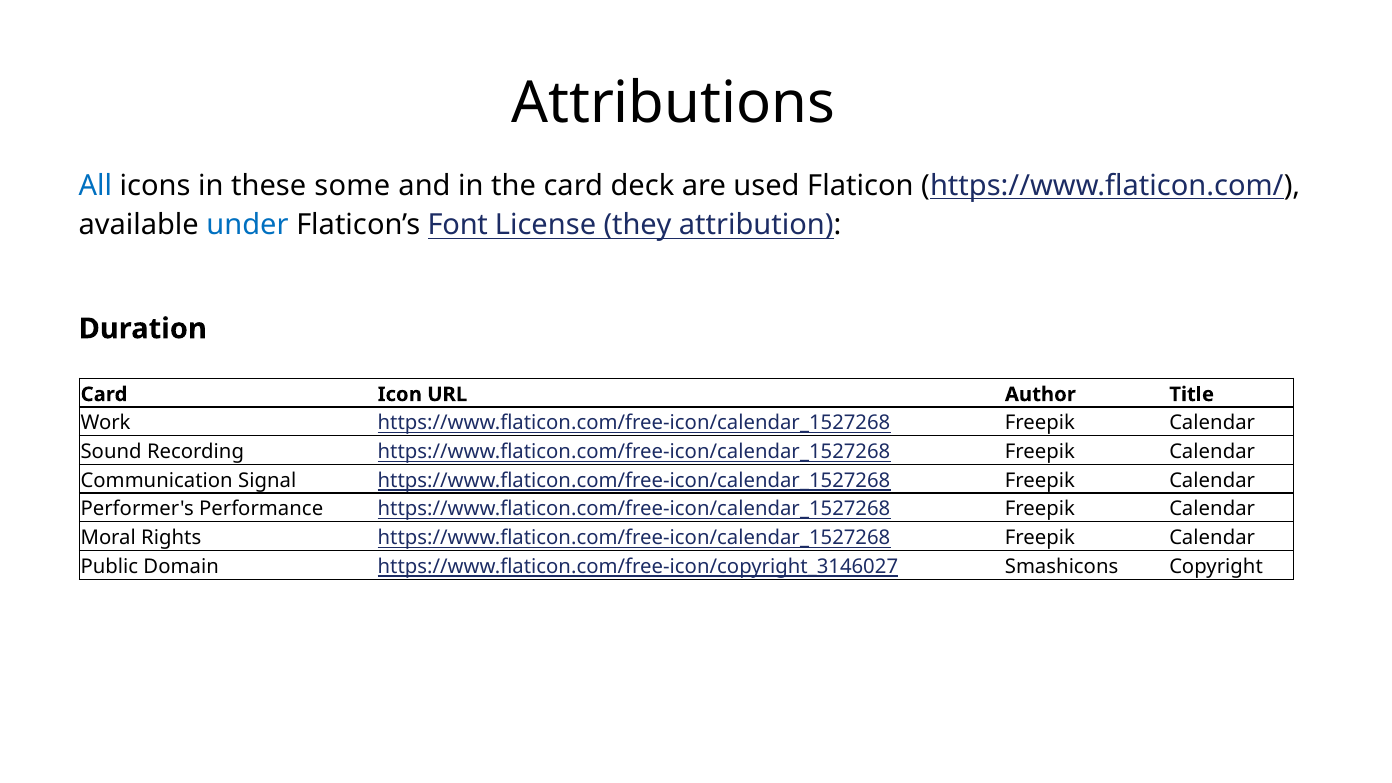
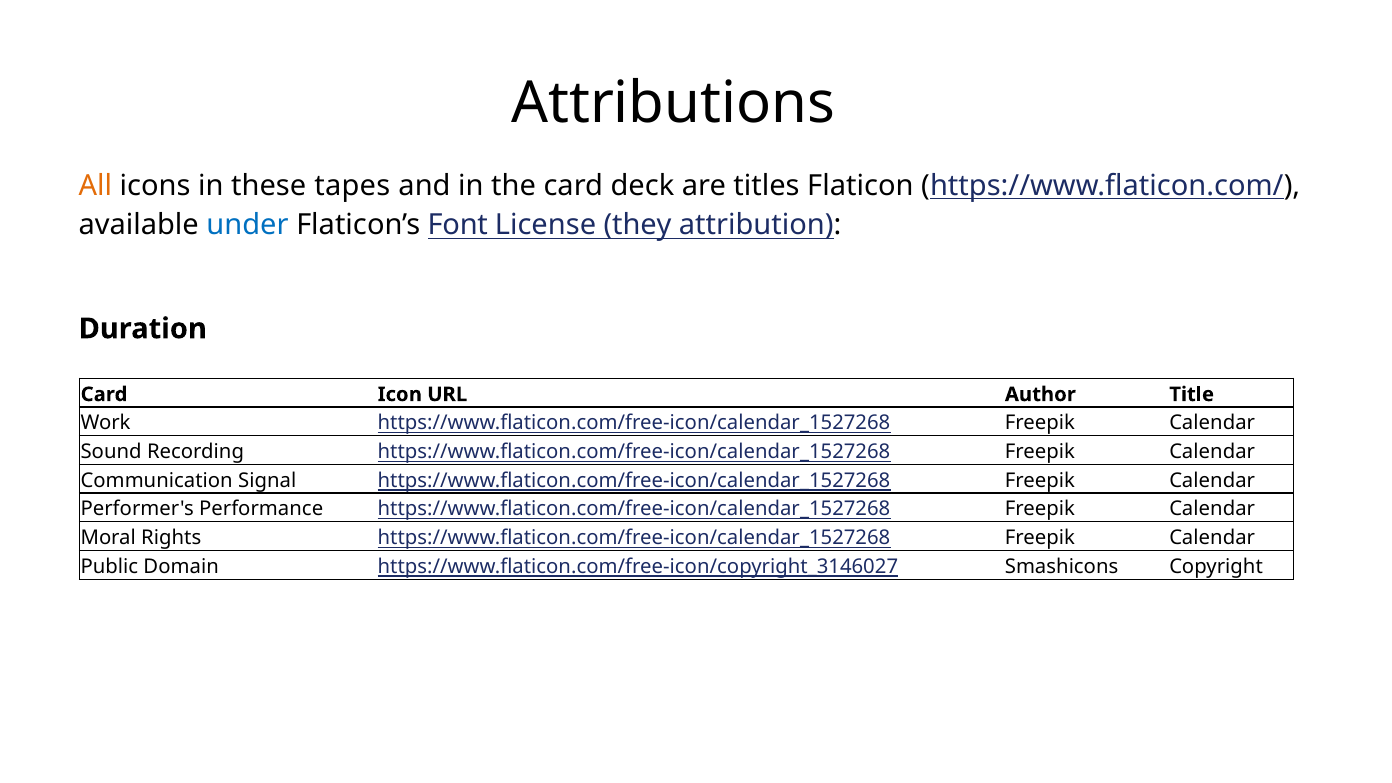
All colour: blue -> orange (95, 186)
some: some -> tapes (352, 186)
used: used -> titles (767, 186)
